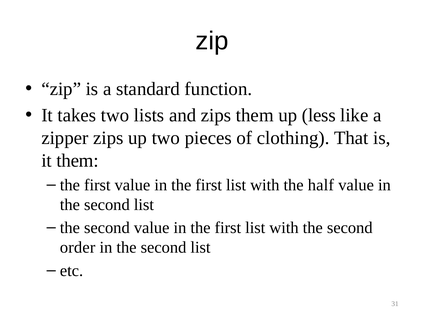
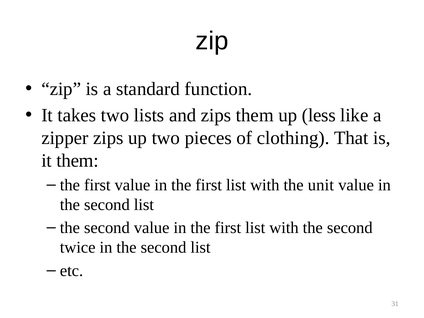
half: half -> unit (321, 185)
order: order -> twice (78, 248)
